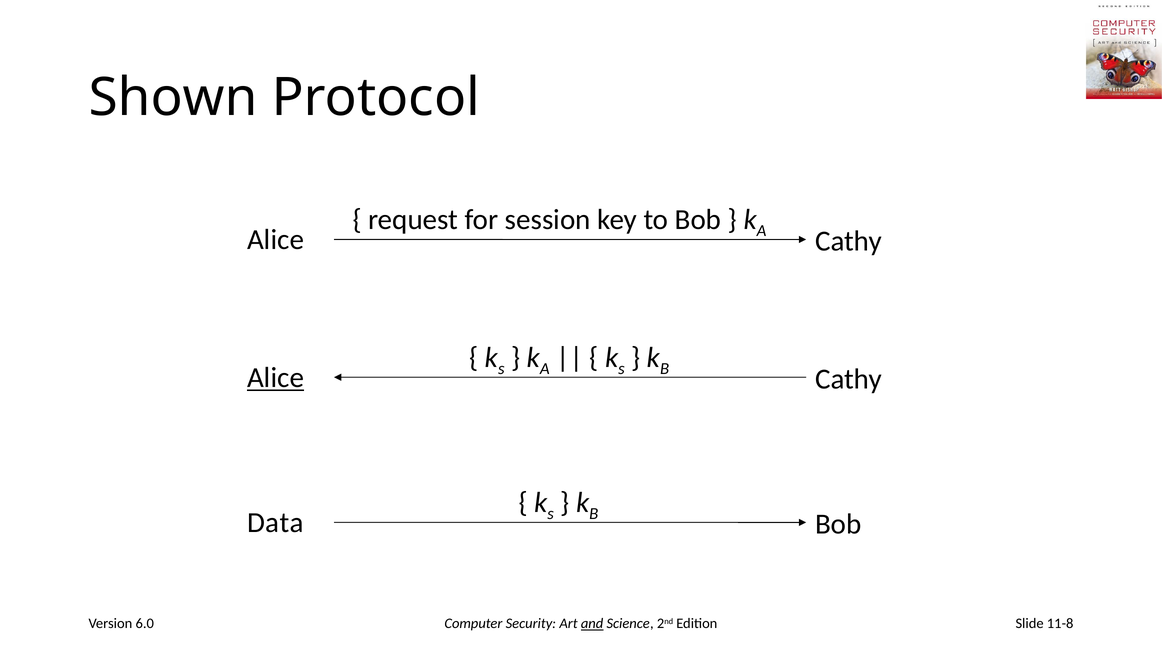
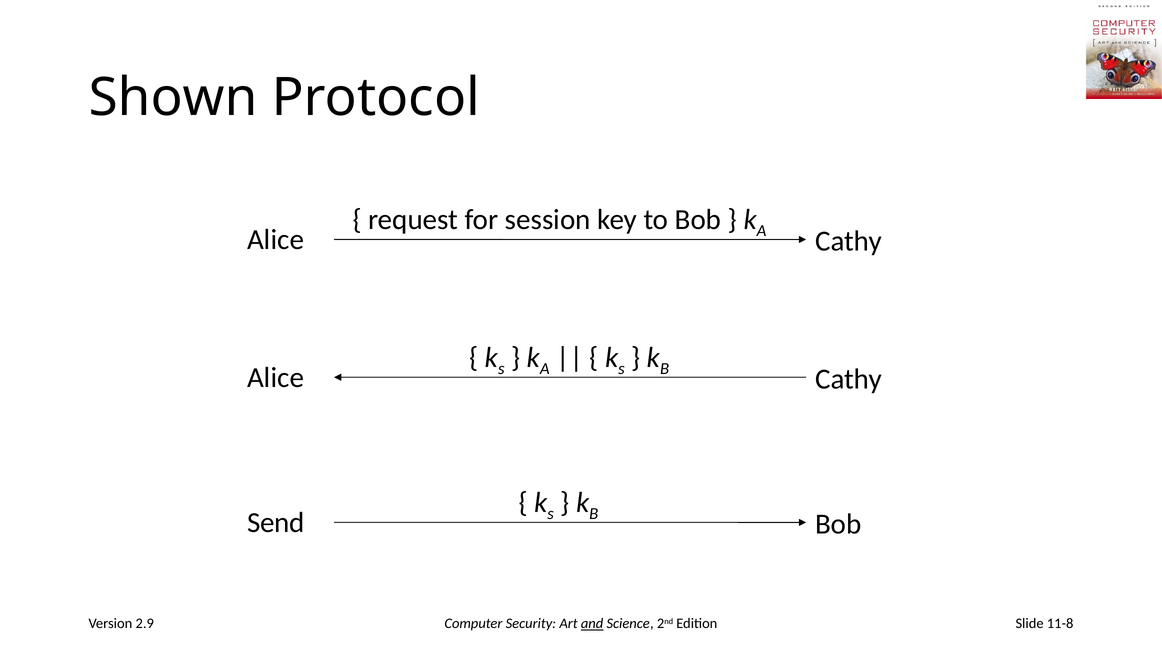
Alice underline: present -> none (276, 378)
Data: Data -> Send (276, 523)
6.0: 6.0 -> 2.9 (145, 624)
